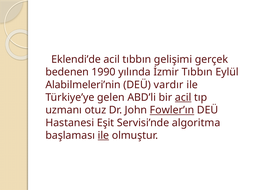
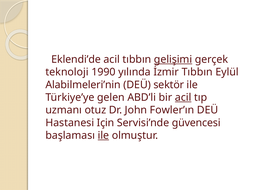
gelişimi underline: none -> present (173, 59)
bedenen: bedenen -> teknoloji (67, 72)
vardır: vardır -> sektör (169, 85)
Fowler’ın underline: present -> none (172, 110)
Eşit: Eşit -> Için (106, 123)
algoritma: algoritma -> güvencesi (196, 123)
